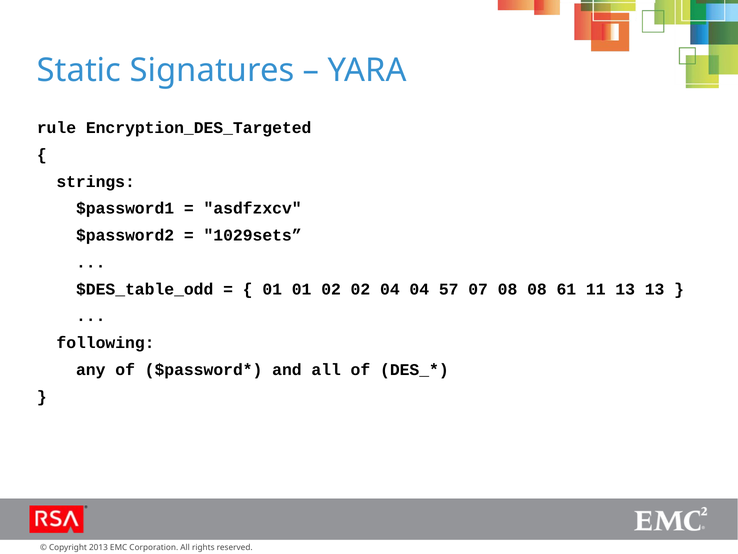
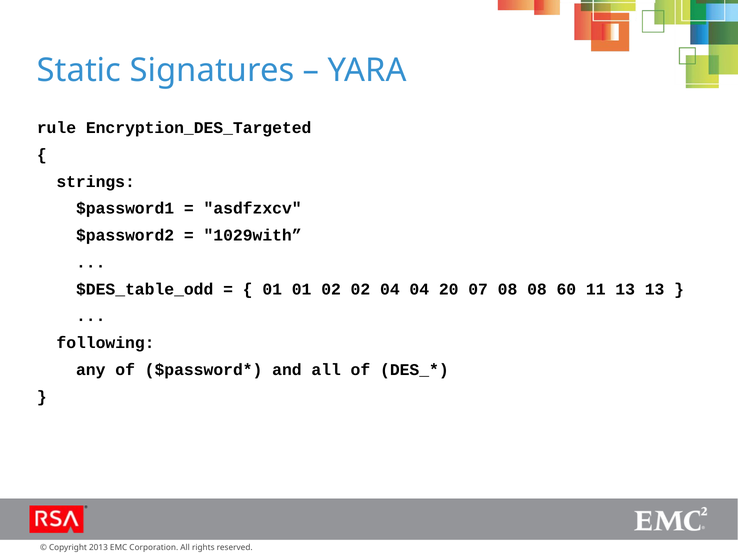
1029sets: 1029sets -> 1029with (253, 235)
57: 57 -> 20 (449, 289)
61: 61 -> 60 (566, 289)
